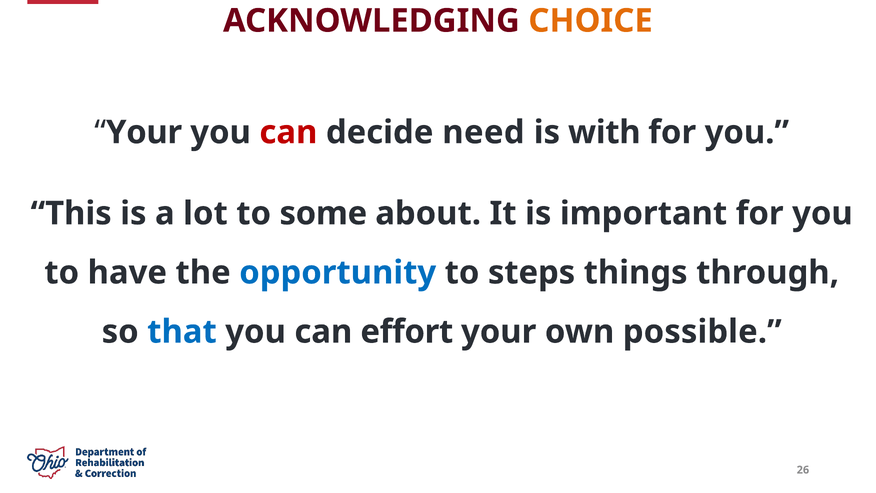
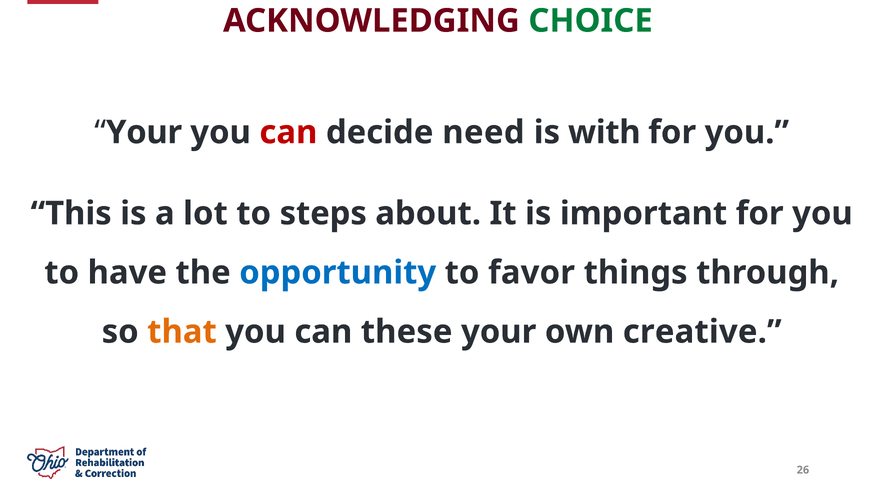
CHOICE colour: orange -> green (591, 21)
some: some -> steps (323, 213)
steps: steps -> favor (531, 272)
that colour: blue -> orange (182, 332)
effort: effort -> these (407, 332)
possible: possible -> creative (702, 332)
